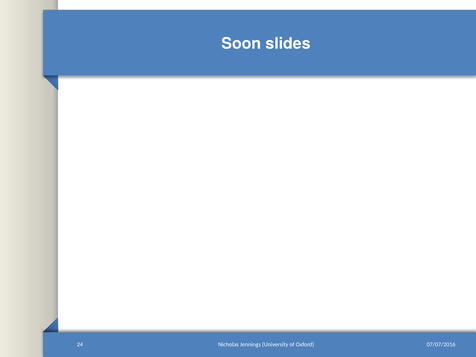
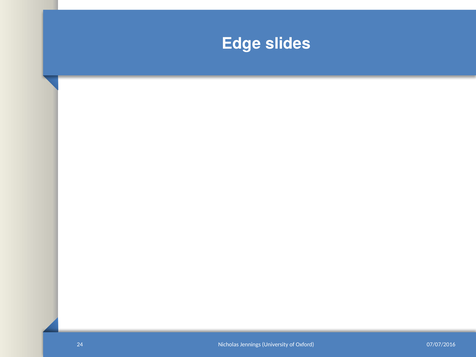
Soon: Soon -> Edge (241, 44)
